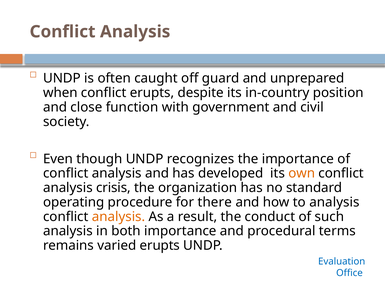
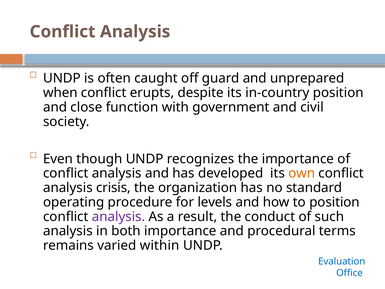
there: there -> levels (215, 202)
to analysis: analysis -> position (335, 202)
analysis colour: orange -> purple (119, 216)
varied erupts: erupts -> within (160, 245)
